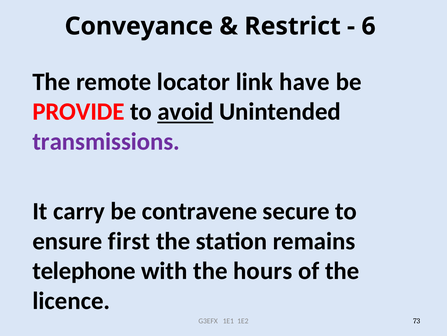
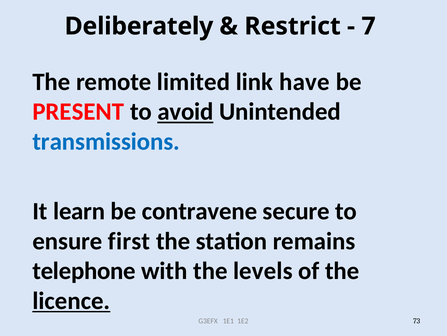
Conveyance: Conveyance -> Deliberately (139, 26)
6: 6 -> 7 (369, 26)
locator: locator -> limited (194, 82)
PROVIDE: PROVIDE -> PRESENT (78, 112)
transmissions colour: purple -> blue (106, 141)
carry: carry -> learn (79, 211)
hours: hours -> levels (263, 270)
licence underline: none -> present (71, 300)
